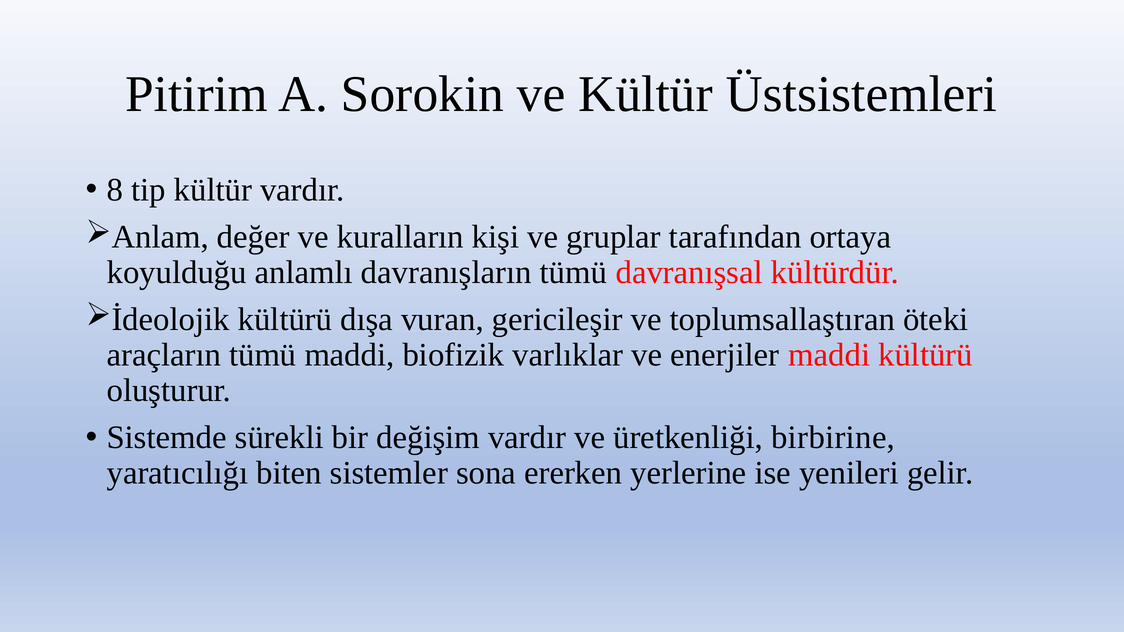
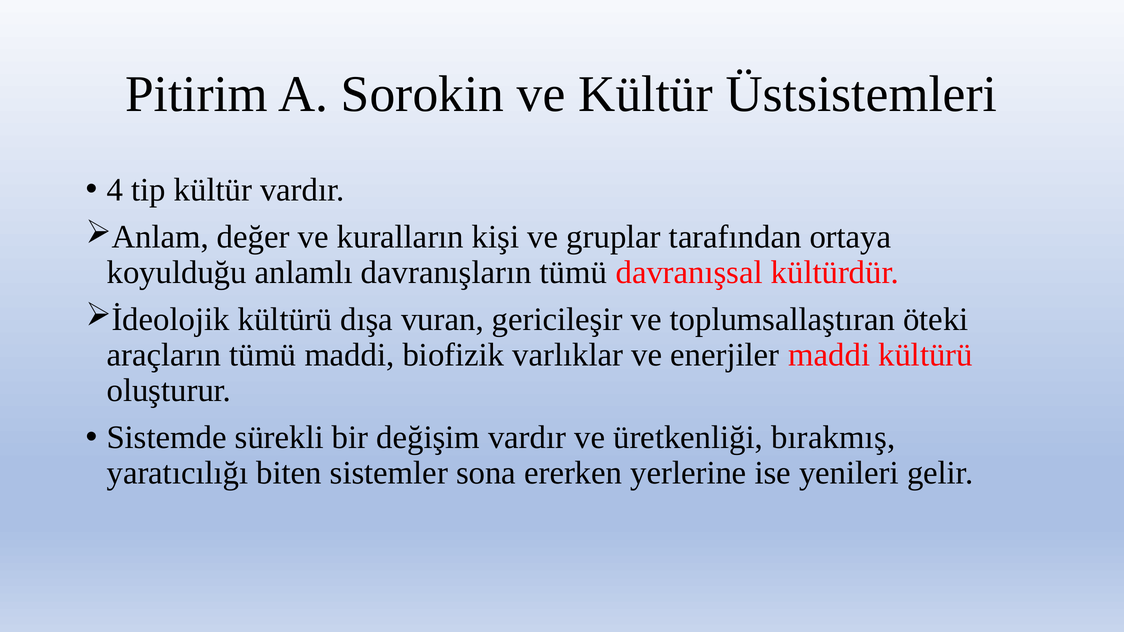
8: 8 -> 4 (115, 190)
birbirine: birbirine -> bırakmış (833, 438)
